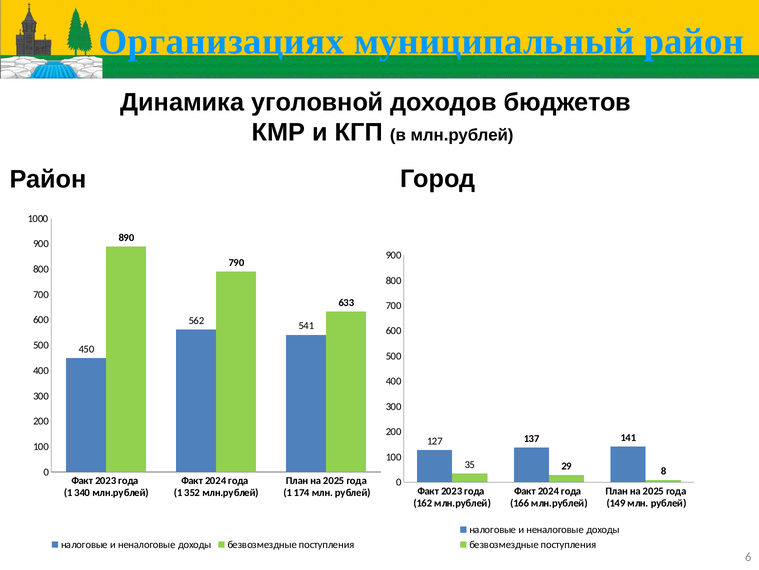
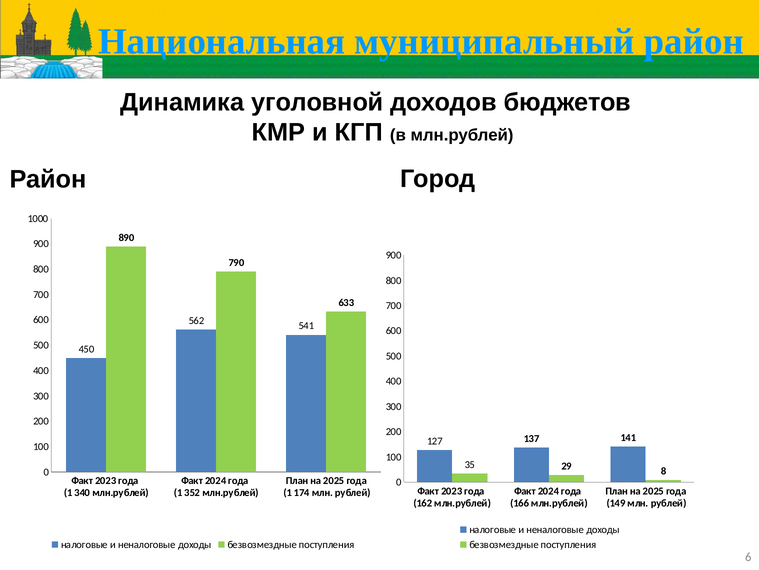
Организациях: Организациях -> Национальная (222, 42)
